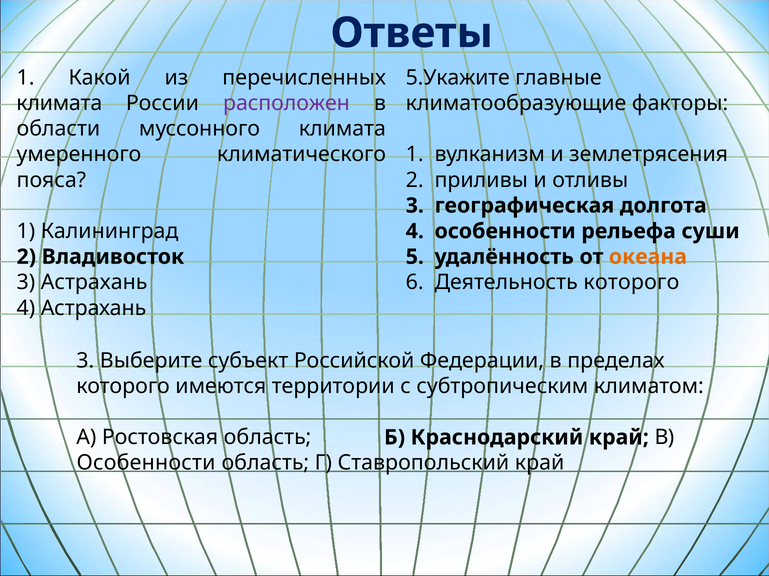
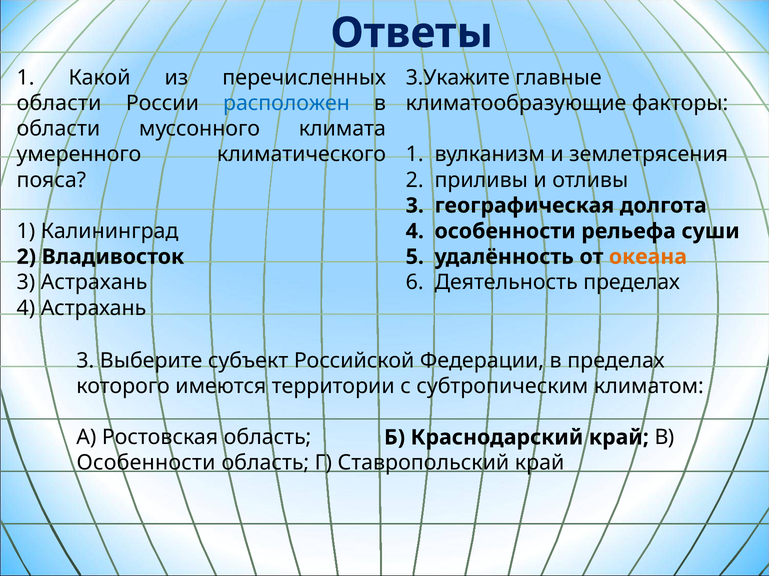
5.Укажите: 5.Укажите -> 3.Укажите (458, 78)
климата: климата -> области (59, 103)
расположен colour: purple -> blue (286, 103)
Деятельность которого: которого -> пределах (632, 283)
